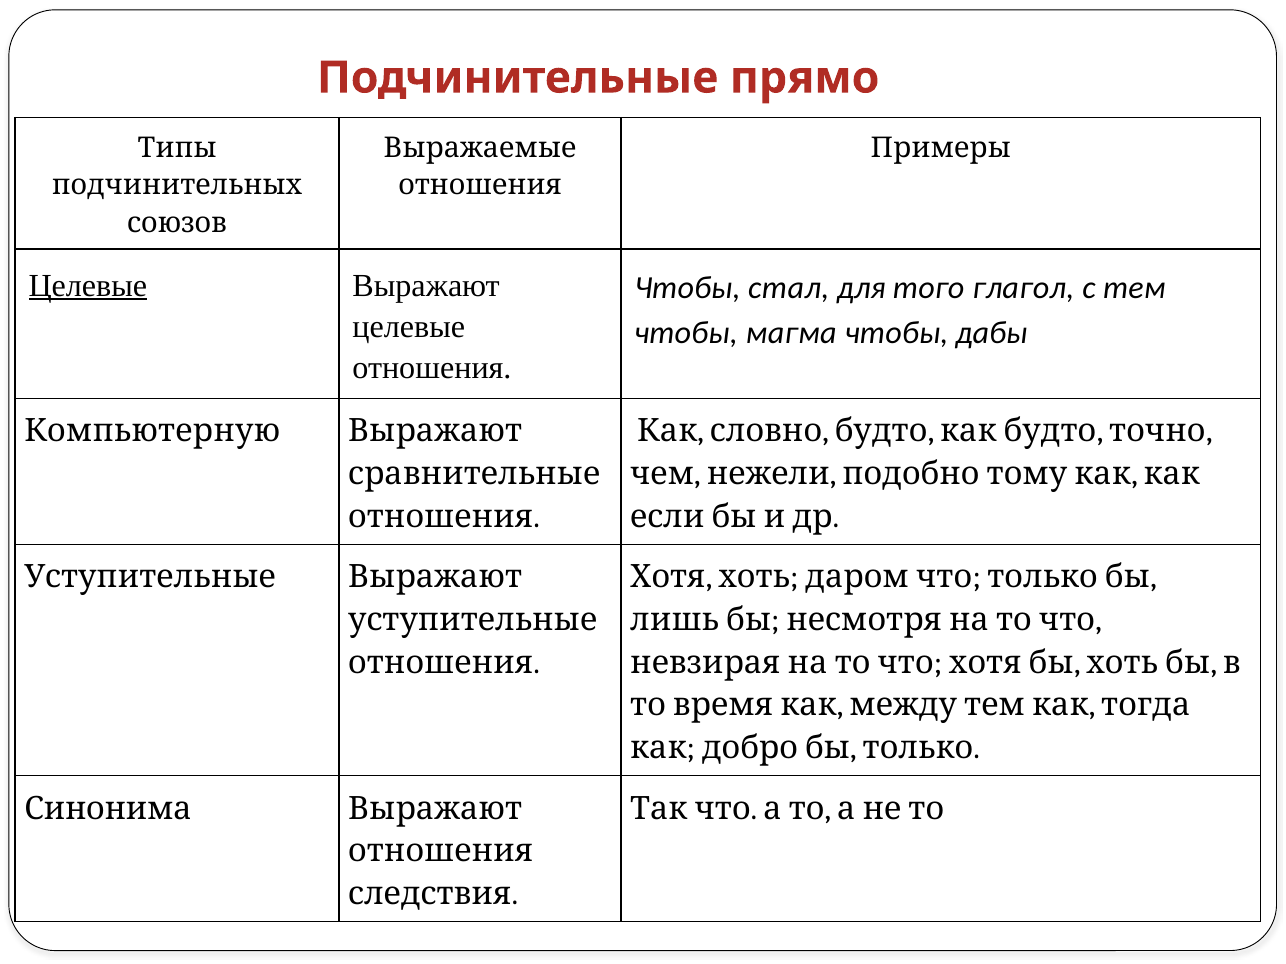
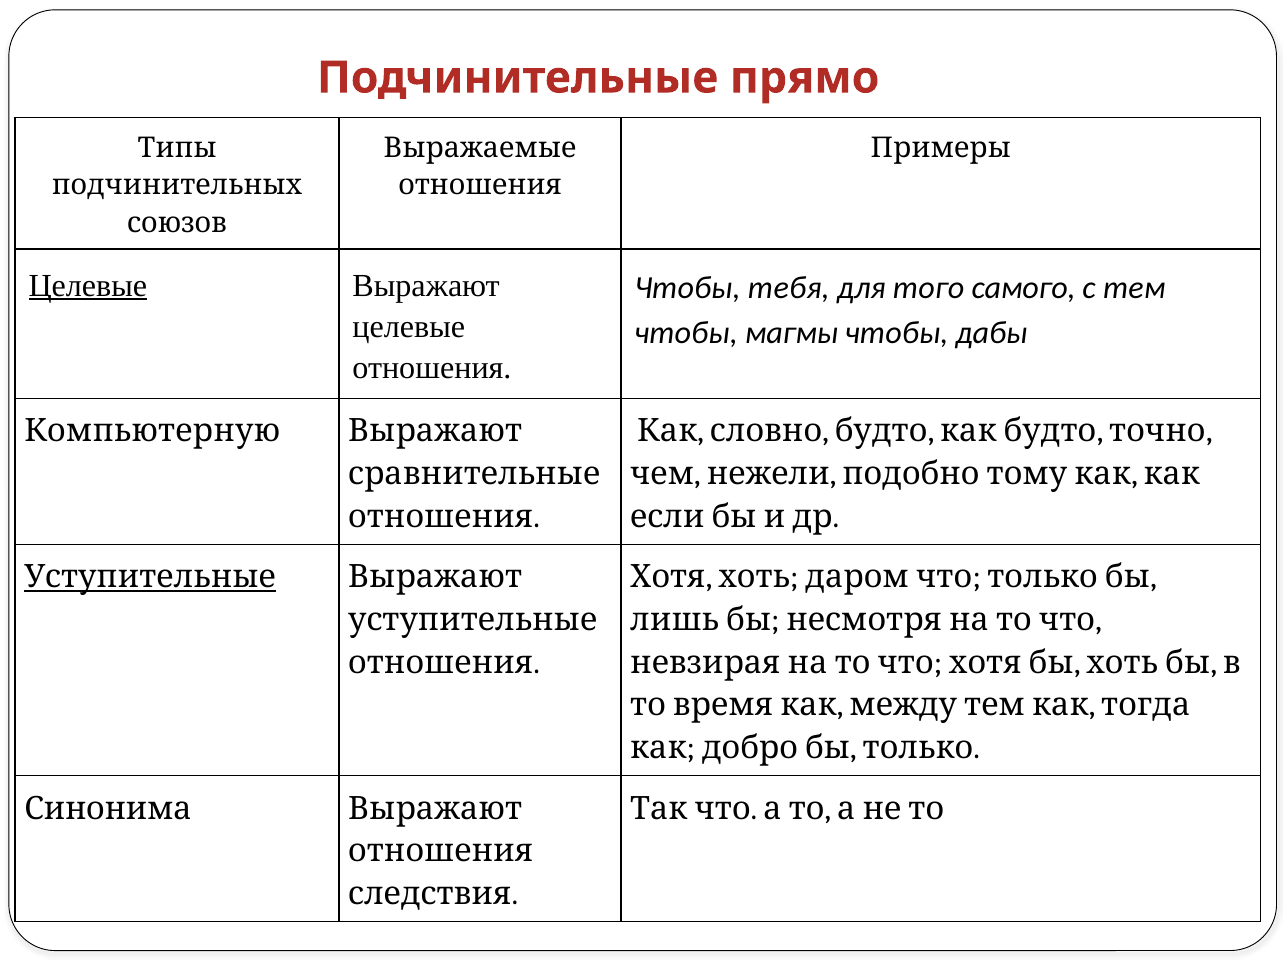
стал: стал -> тебя (789, 288)
глагол: глагол -> самого (1024, 288)
магма: магма -> магмы (792, 333)
Уступительные underline: none -> present (150, 578)
